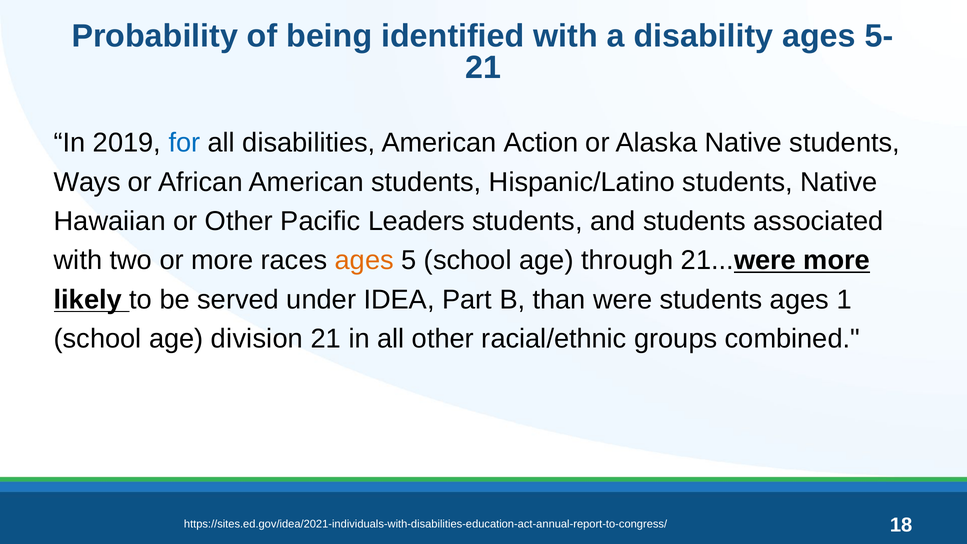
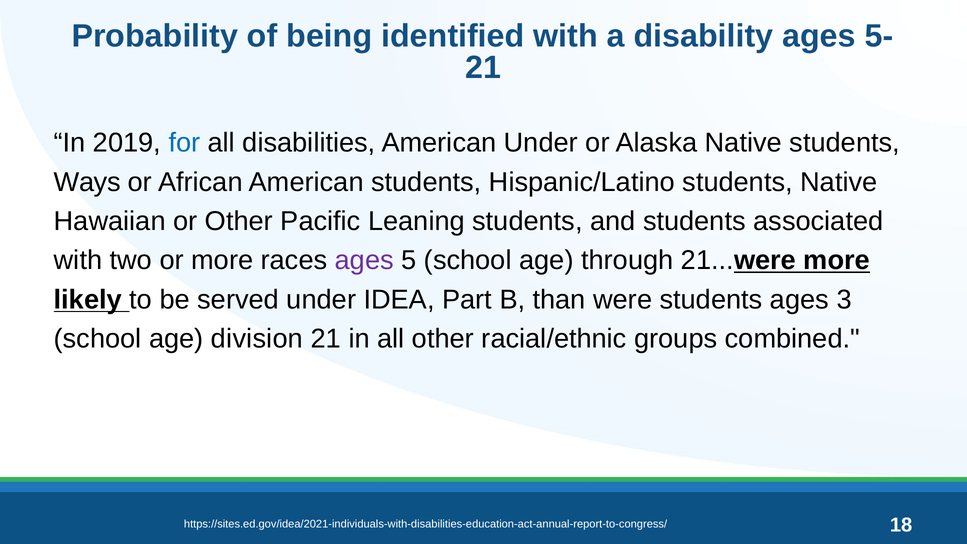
American Action: Action -> Under (541, 143)
Leaders: Leaders -> Leaning (416, 221)
ages colour: orange -> purple (364, 260)
1: 1 -> 3 (844, 300)
